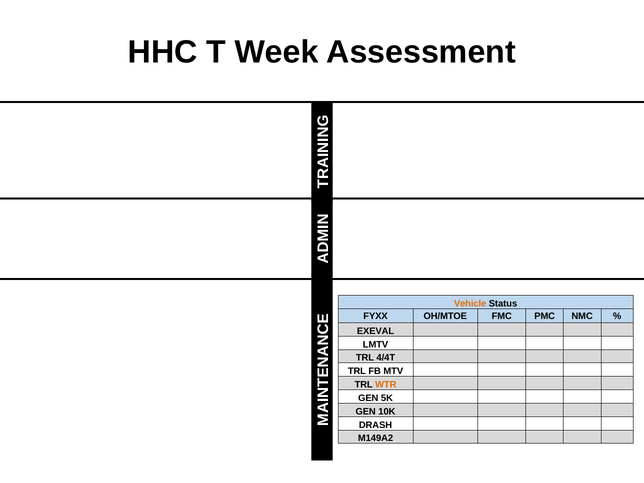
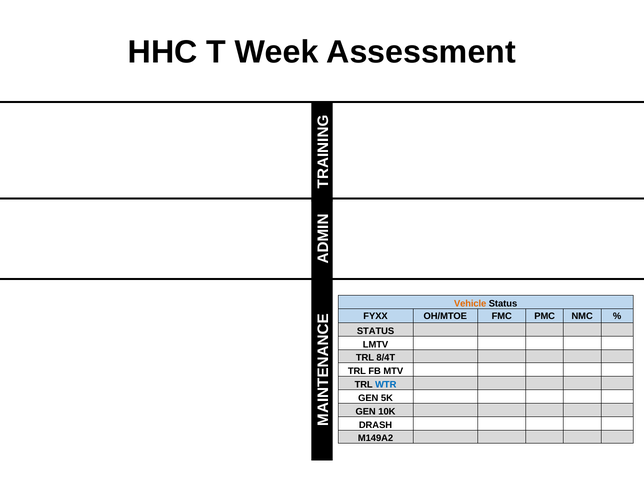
EXEVAL: EXEVAL -> STATUS (376, 331)
4/4T: 4/4T -> 8/4T (386, 358)
WTR colour: orange -> blue (386, 385)
